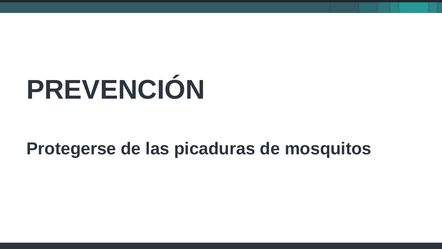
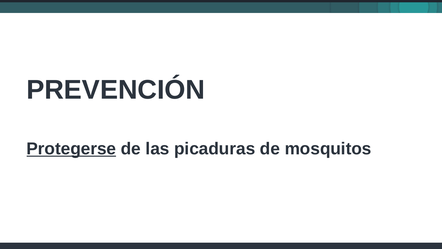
Protegerse underline: none -> present (71, 149)
